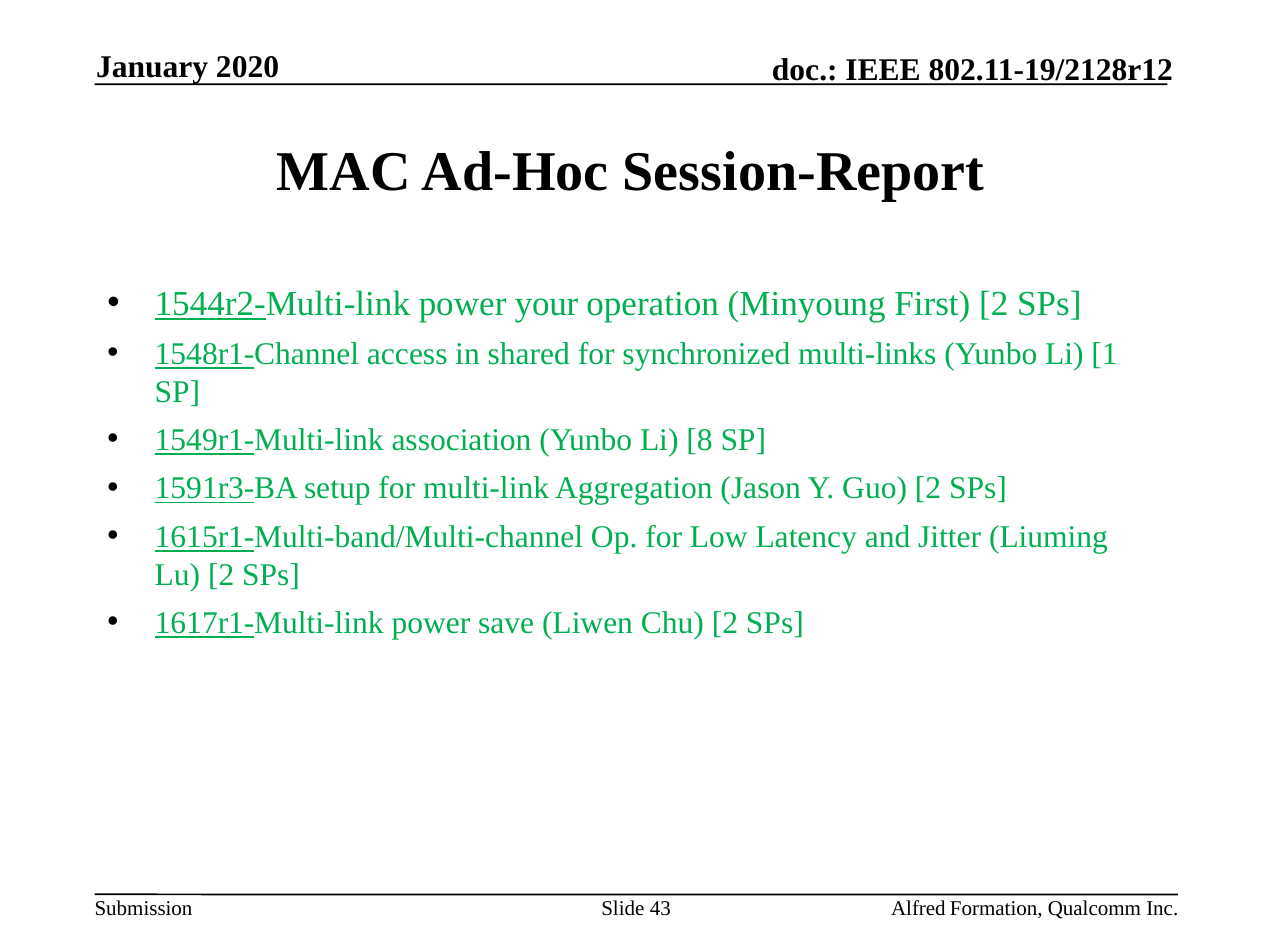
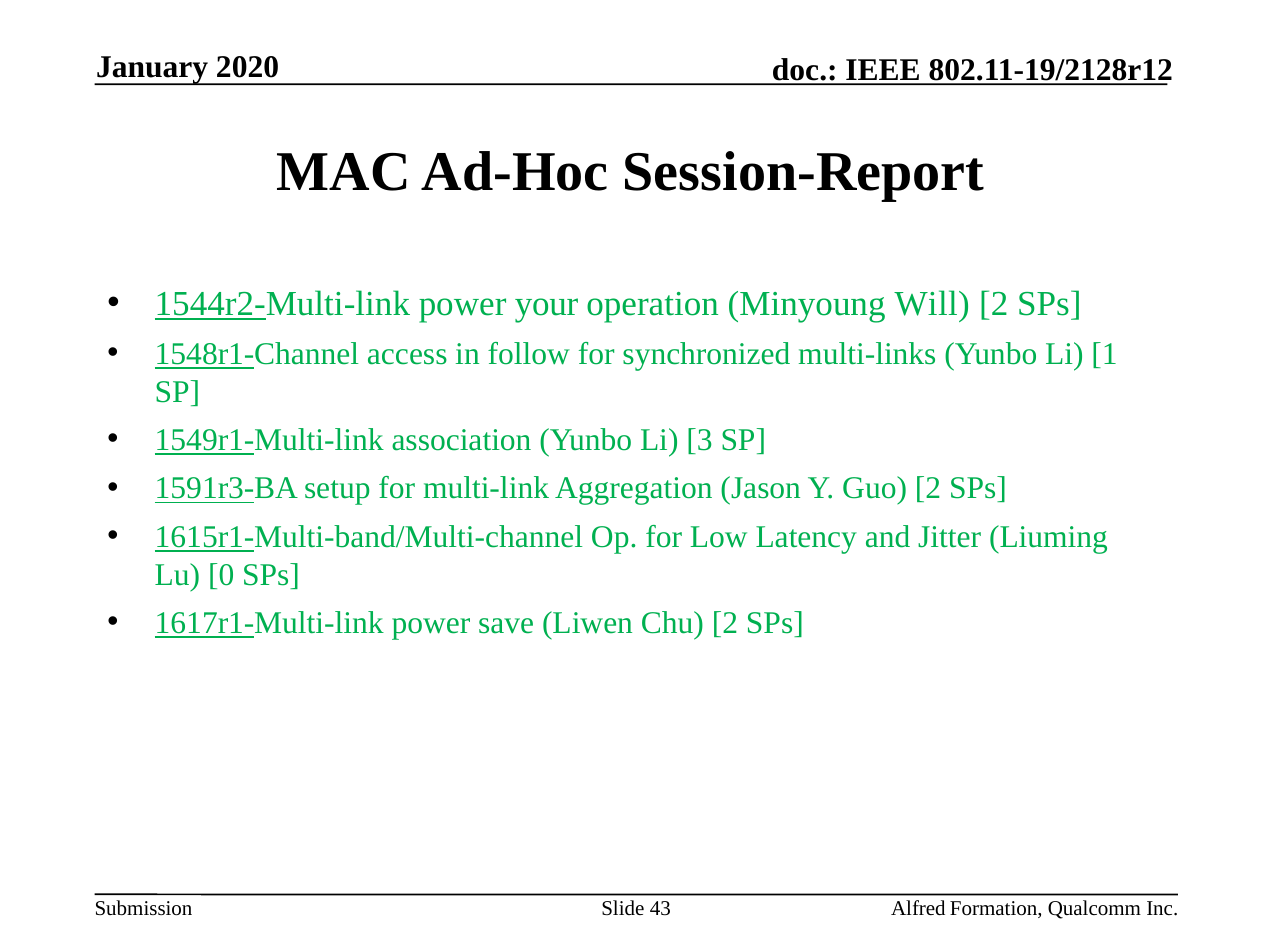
First: First -> Will (932, 303)
shared: shared -> follow (529, 354)
8: 8 -> 3 (700, 440)
Lu 2: 2 -> 0 (221, 574)
